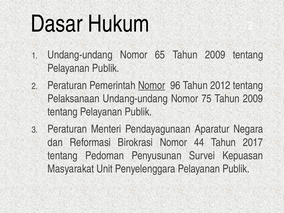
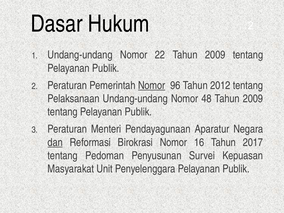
65: 65 -> 22 (160, 55)
75: 75 -> 48 (206, 99)
dan underline: none -> present (55, 142)
44: 44 -> 16 (199, 142)
